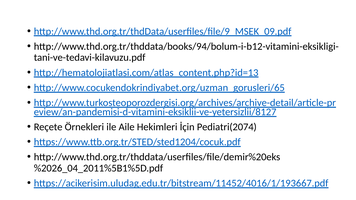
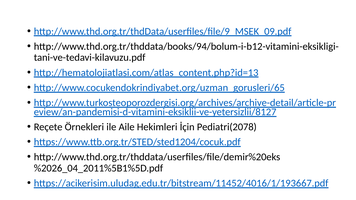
Pediatri(2074: Pediatri(2074 -> Pediatri(2078 (227, 127)
